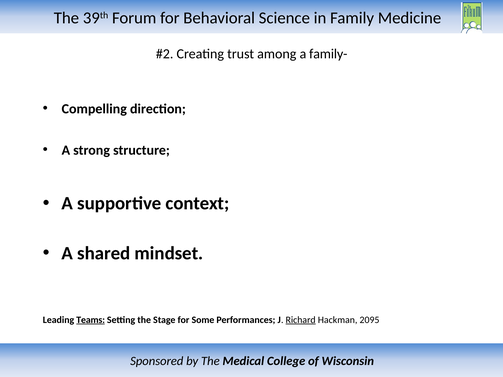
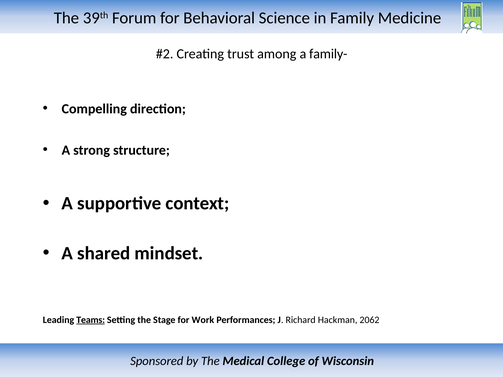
Some: Some -> Work (203, 320)
Richard underline: present -> none (301, 320)
2095: 2095 -> 2062 (369, 320)
